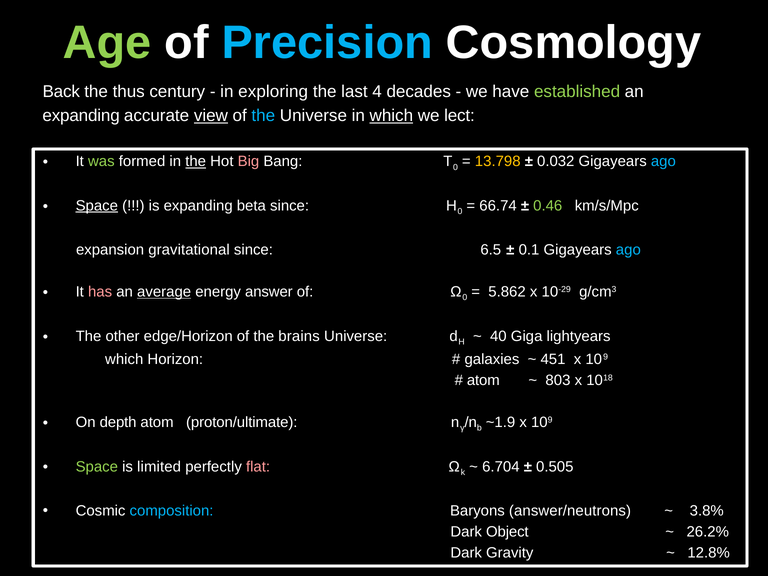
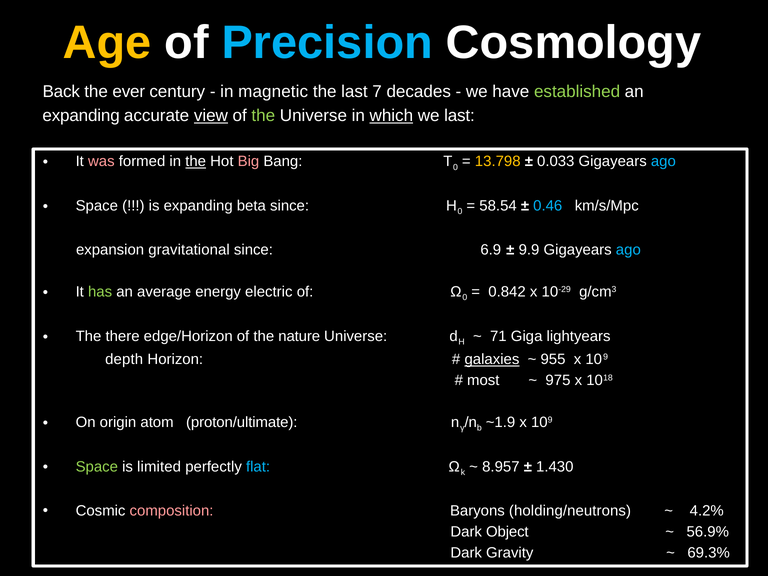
Age colour: light green -> yellow (107, 43)
thus: thus -> ever (129, 92)
exploring: exploring -> magnetic (273, 92)
4: 4 -> 7 (377, 92)
the colour: light blue -> light green (263, 115)
we lect: lect -> last (459, 115)
was colour: light green -> pink (101, 161)
0.032: 0.032 -> 0.033 (556, 161)
Space underline: present -> none (97, 206)
66.74: 66.74 -> 58.54 (498, 206)
0.46 colour: light green -> light blue (548, 206)
6.5: 6.5 -> 6.9 (491, 250)
0.1: 0.1 -> 9.9 (529, 250)
has colour: pink -> light green (100, 292)
average underline: present -> none (164, 292)
answer: answer -> electric (269, 292)
5.862: 5.862 -> 0.842 (507, 292)
other: other -> there (123, 336)
brains: brains -> nature (299, 336)
40: 40 -> 71 (498, 336)
which: which -> depth (124, 360)
galaxies underline: none -> present (492, 360)
451: 451 -> 955 (553, 360)
atom: atom -> most (483, 380)
803: 803 -> 975 (558, 380)
depth: depth -> origin (118, 422)
flat colour: pink -> light blue (258, 467)
6.704: 6.704 -> 8.957 (501, 467)
0.505: 0.505 -> 1.430 (555, 467)
composition colour: light blue -> pink (172, 511)
answer/neutrons: answer/neutrons -> holding/neutrons (570, 511)
3.8%: 3.8% -> 4.2% (707, 511)
26.2%: 26.2% -> 56.9% (708, 532)
12.8%: 12.8% -> 69.3% (709, 553)
